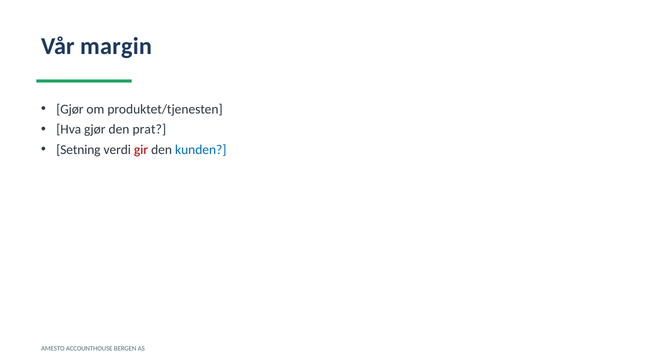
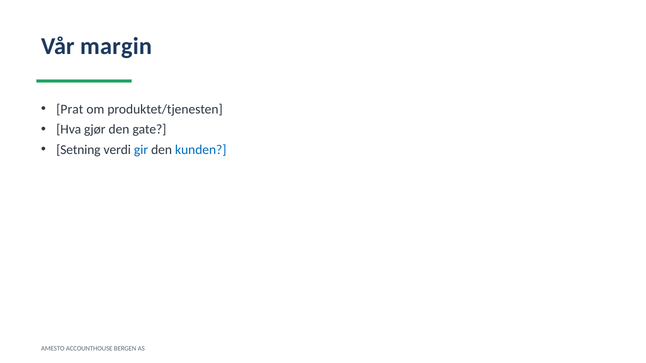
Gjør: Gjør -> Prat (70, 109)
prat: prat -> gate (149, 130)
gir colour: red -> blue (141, 150)
